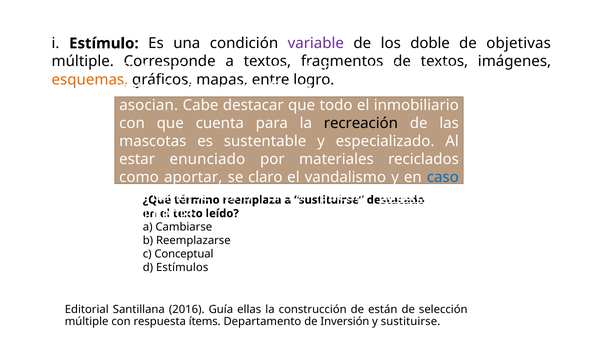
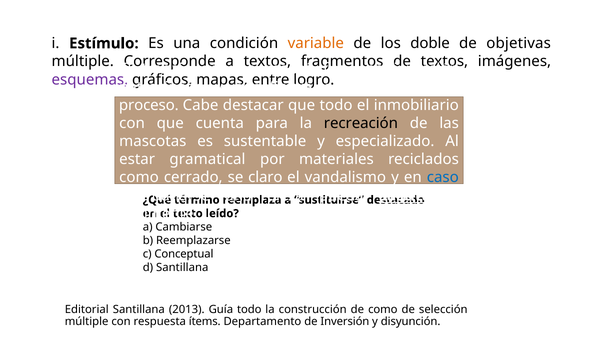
variable colour: purple -> orange (316, 43)
esquemas colour: orange -> purple (90, 80)
asocian: asocian -> proceso (149, 105)
enunciado: enunciado -> gramatical (207, 159)
aportar: aportar -> cerrado (193, 178)
d Estímulos: Estímulos -> Santillana (182, 268)
2016: 2016 -> 2013 (187, 310)
Guía ellas: ellas -> todo (249, 310)
de están: están -> como (383, 310)
y sustituirse: sustituirse -> disyunción (411, 322)
